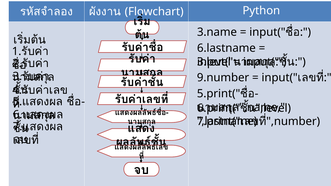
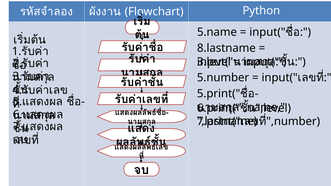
3.name: 3.name -> 5.name (217, 32)
6.lastname: 6.lastname -> 8.lastname (226, 48)
9.number: 9.number -> 5.number (223, 77)
